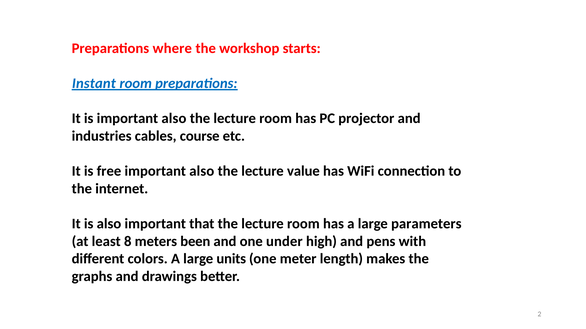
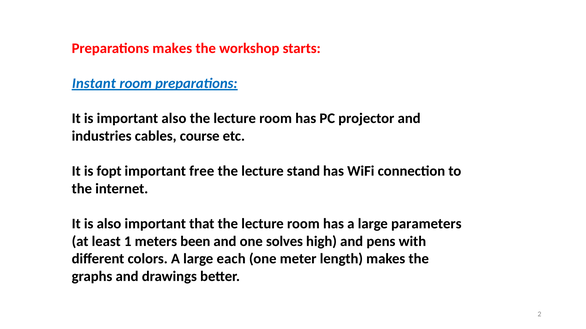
Preparations where: where -> makes (172, 48)
free: free -> fopt (109, 171)
also: also -> free (202, 171)
value: value -> stand (303, 171)
8: 8 -> 1 (128, 242)
under: under -> solves (284, 242)
units: units -> each (231, 259)
